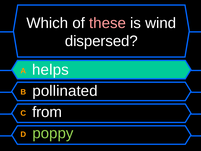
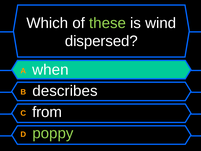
these colour: pink -> light green (108, 23)
helps: helps -> when (50, 70)
pollinated: pollinated -> describes (65, 91)
